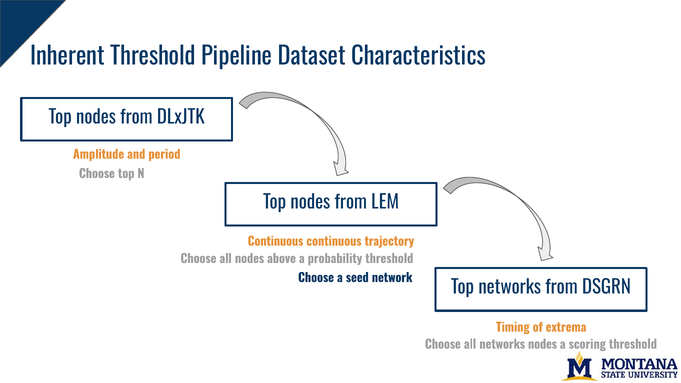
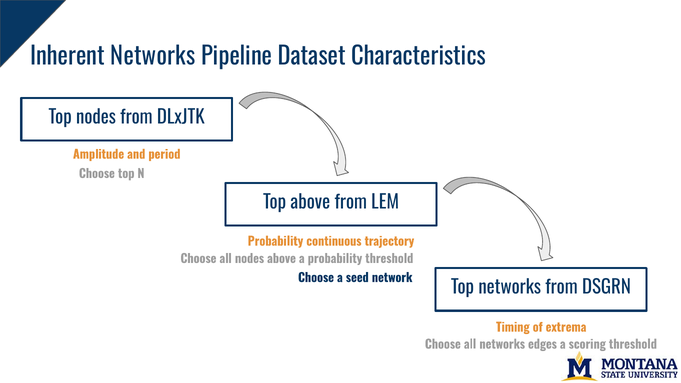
Threshold: Threshold -> Networks (153, 56)
nodes: nodes -> above (310, 203)
Continuous: Continuous -> Probability (275, 242)
networks nodes: nodes -> edges (542, 345)
